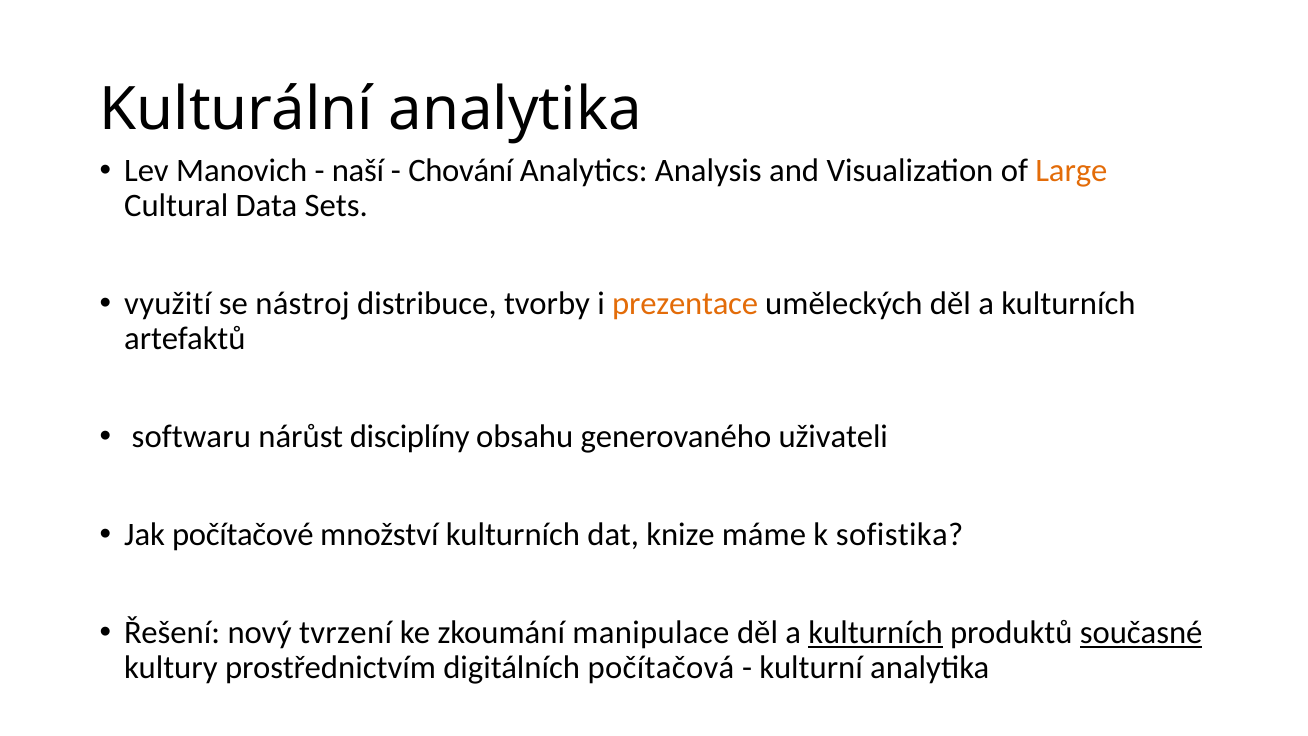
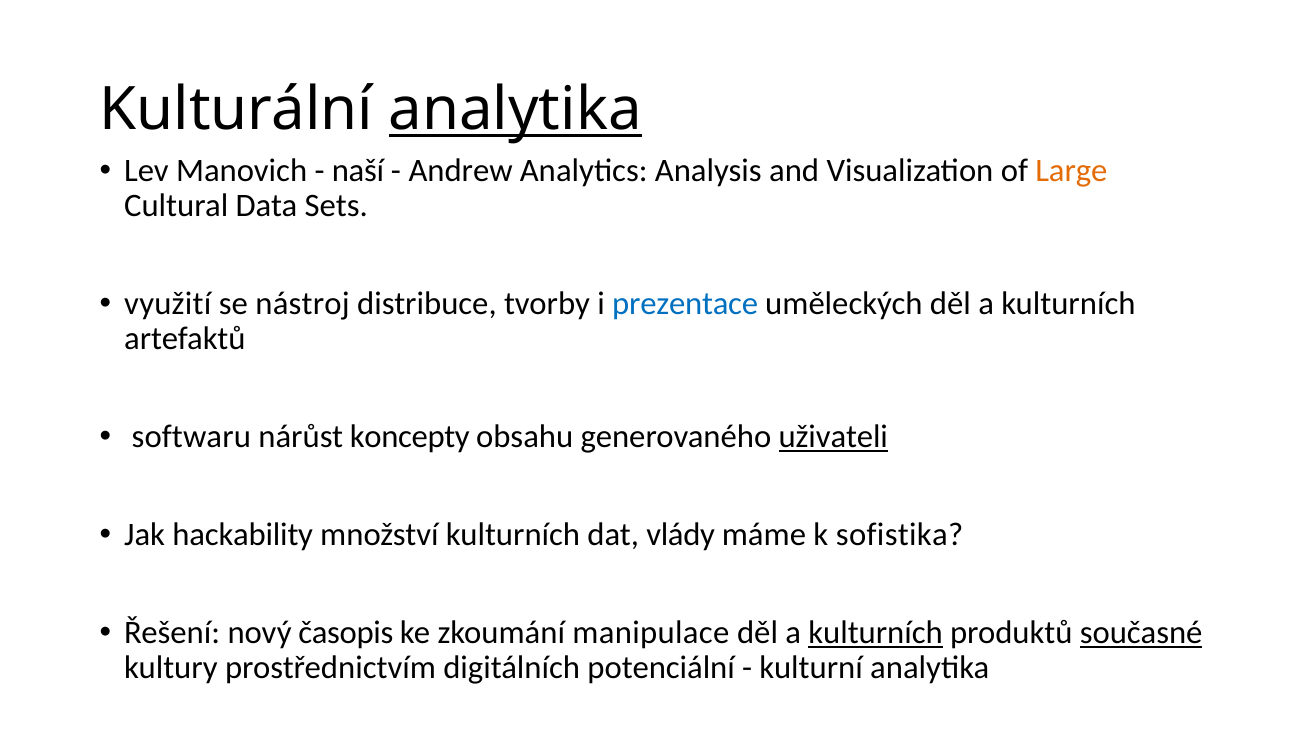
analytika underline: none -> present (515, 110)
Chování: Chování -> Andrew (461, 171)
prezentace colour: orange -> blue (685, 304)
disciplíny: disciplíny -> koncepty (410, 437)
uživateli underline: none -> present (833, 437)
počítačové: počítačové -> hackability (243, 535)
knize: knize -> vlády (681, 535)
tvrzení: tvrzení -> časopis (346, 633)
počítačová: počítačová -> potenciální (661, 668)
